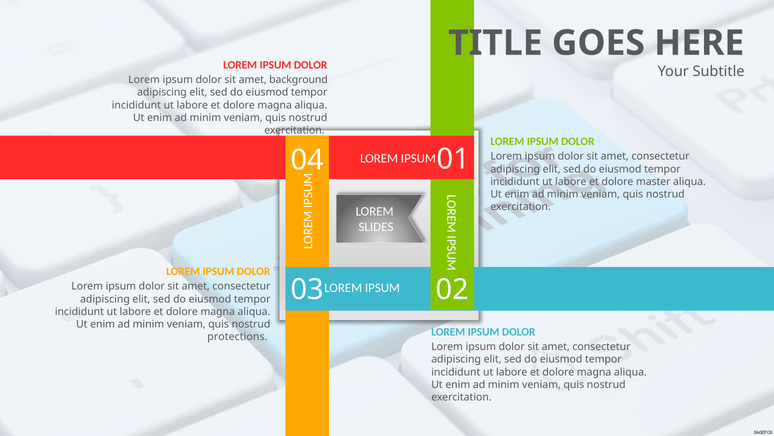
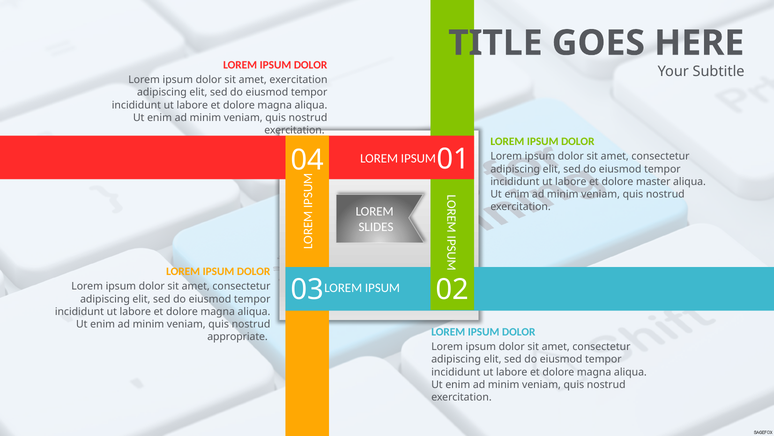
amet background: background -> exercitation (298, 80)
protections: protections -> appropriate (238, 336)
